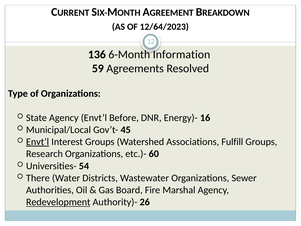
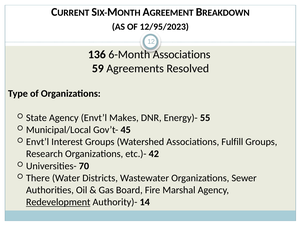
12/64/2023: 12/64/2023 -> 12/95/2023 (164, 27)
6-Month Information: Information -> Associations (182, 54)
Before: Before -> Makes (124, 118)
16: 16 -> 55 (205, 118)
Envt’l underline: present -> none (38, 142)
60: 60 -> 42 (154, 154)
54: 54 -> 70 (84, 166)
26: 26 -> 14 (145, 202)
